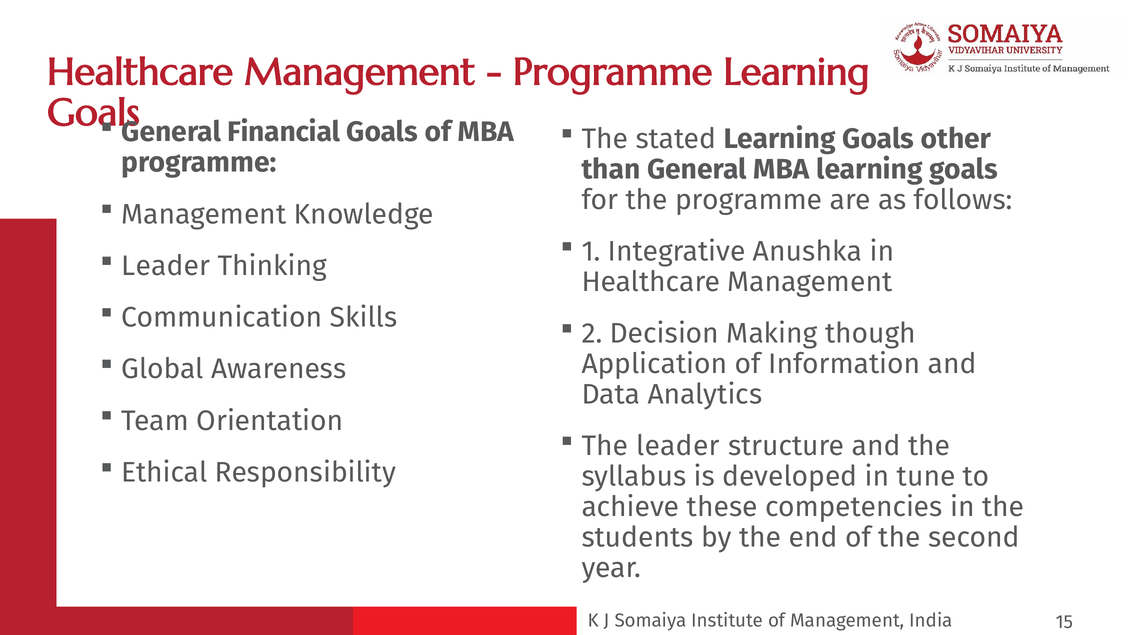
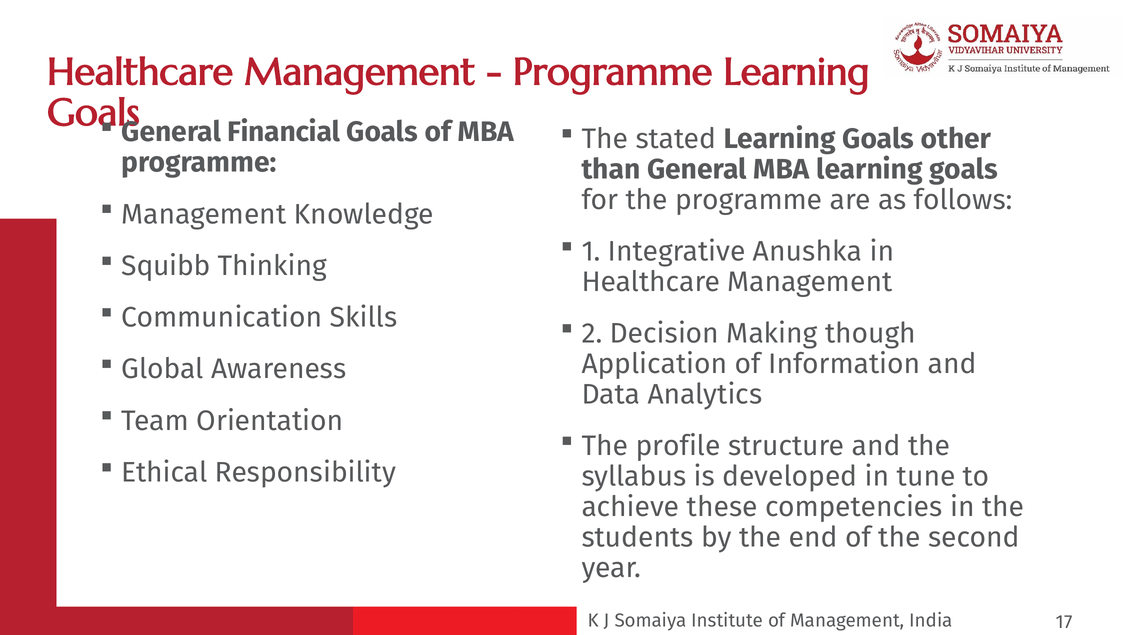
Leader: Leader -> Squibb (166, 266)
The leader: leader -> profile (678, 446)
15: 15 -> 17 (1064, 623)
